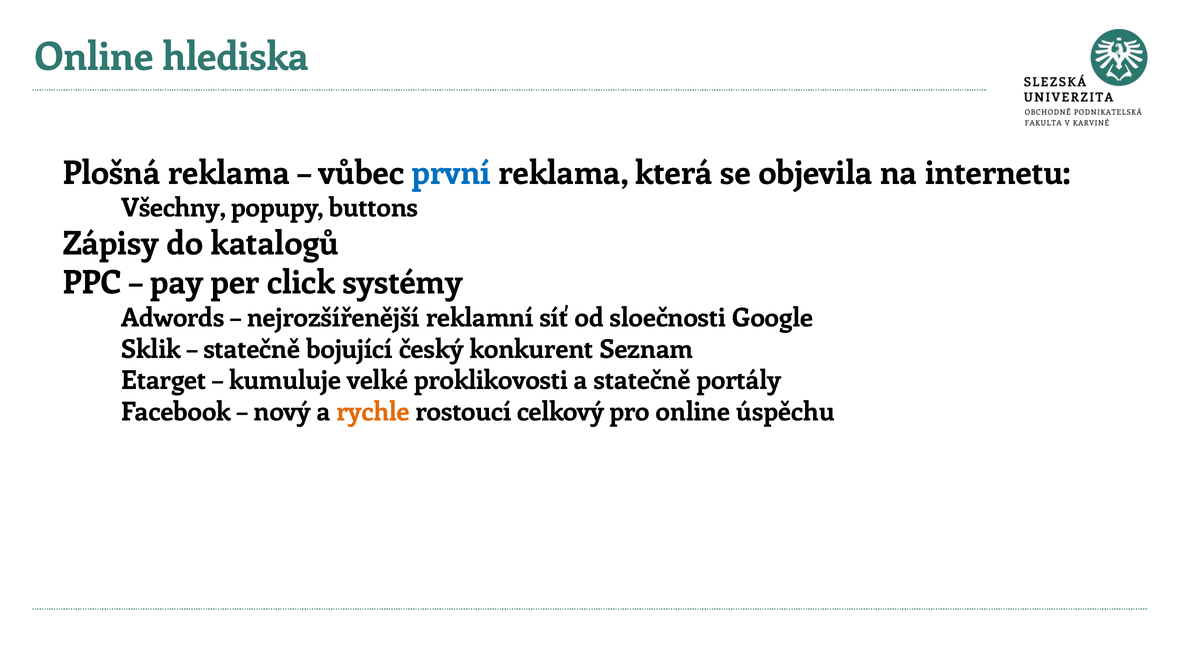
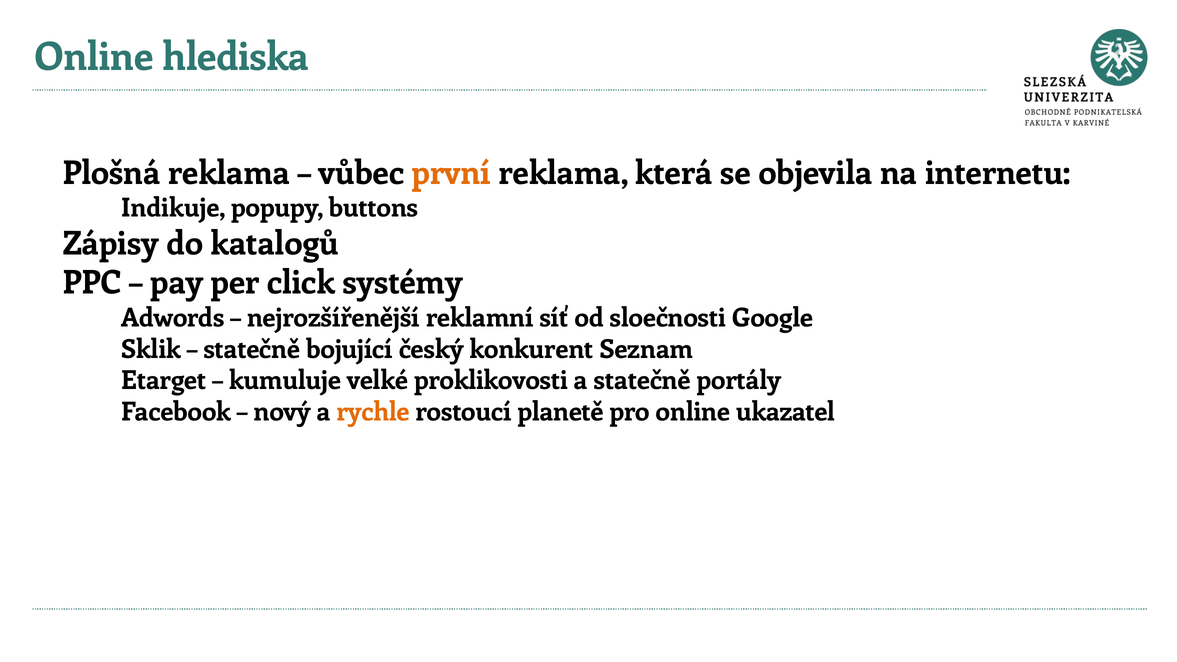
první colour: blue -> orange (451, 173)
Všechny: Všechny -> Indikuje (174, 208)
celkový: celkový -> planetě (561, 412)
úspěchu: úspěchu -> ukazatel (786, 412)
